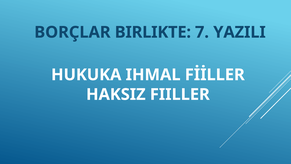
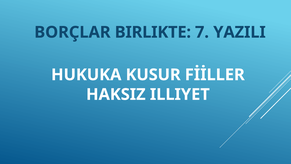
IHMAL: IHMAL -> KUSUR (153, 75)
FIILLER: FIILLER -> ILLIYET (180, 94)
